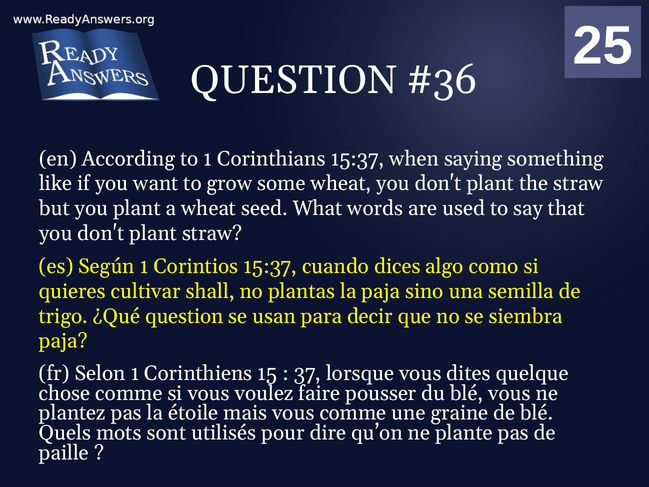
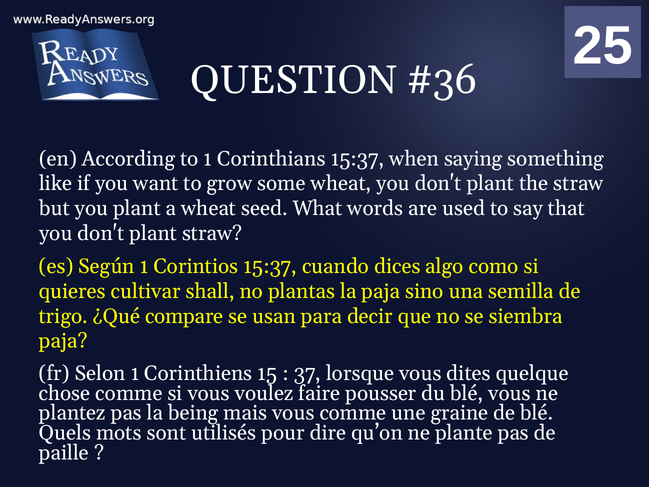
¿Qué question: question -> compare (184, 316)
étoile: étoile -> being (193, 413)
